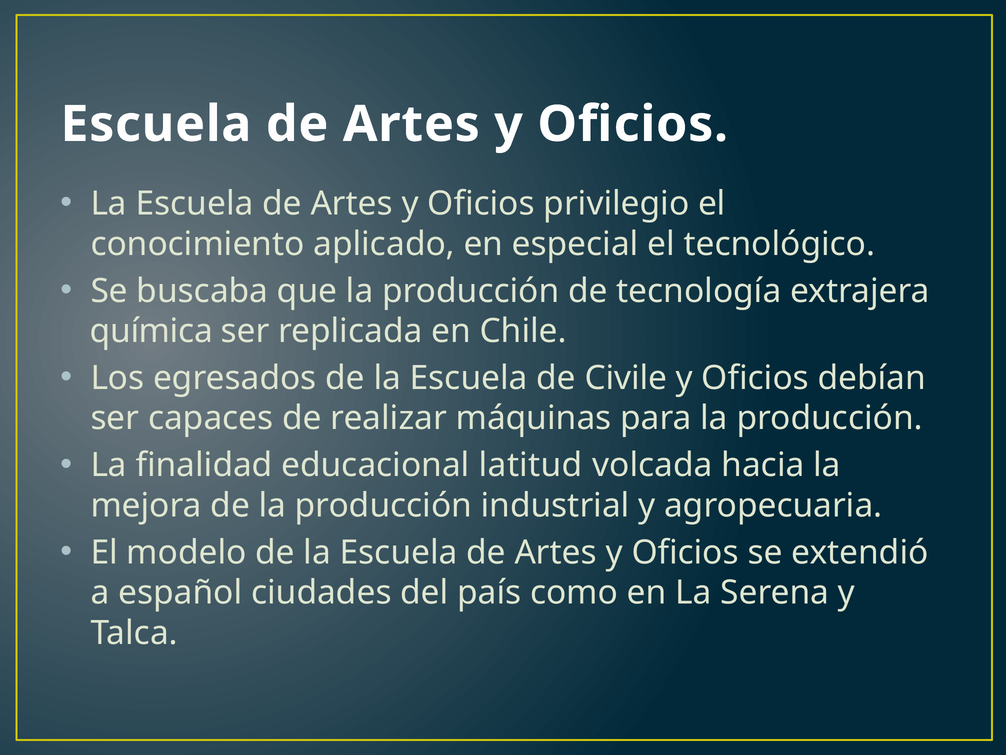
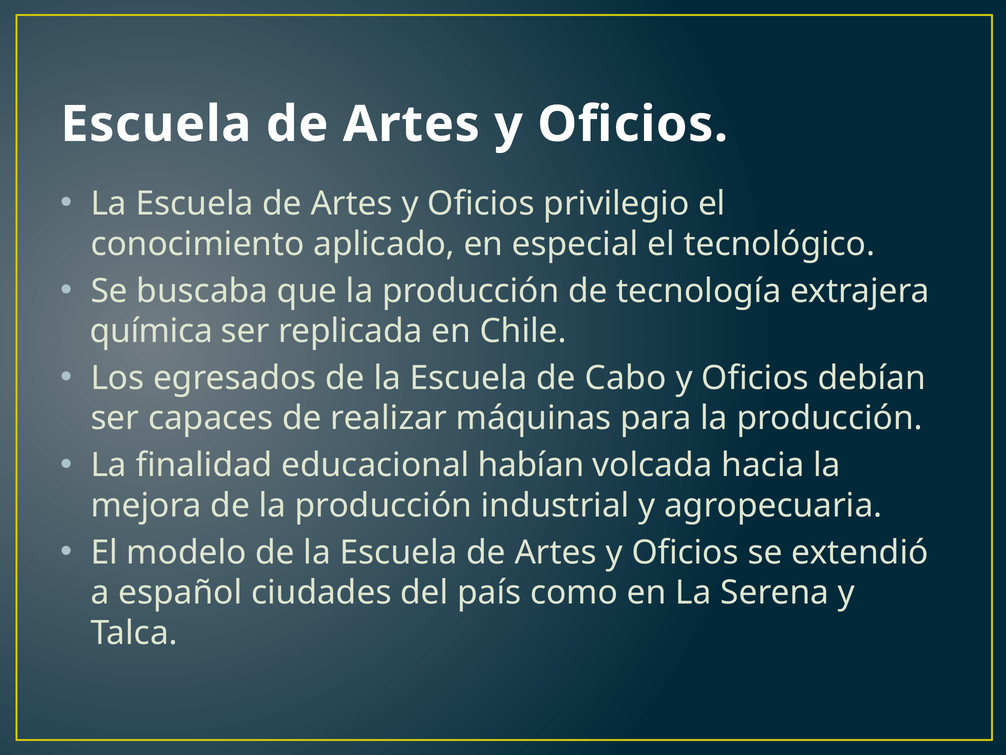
Civile: Civile -> Cabo (626, 378)
latitud: latitud -> habían (531, 465)
